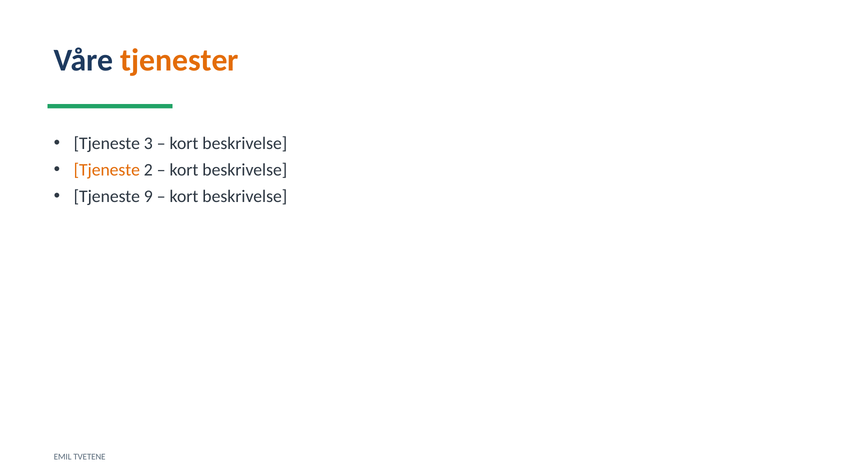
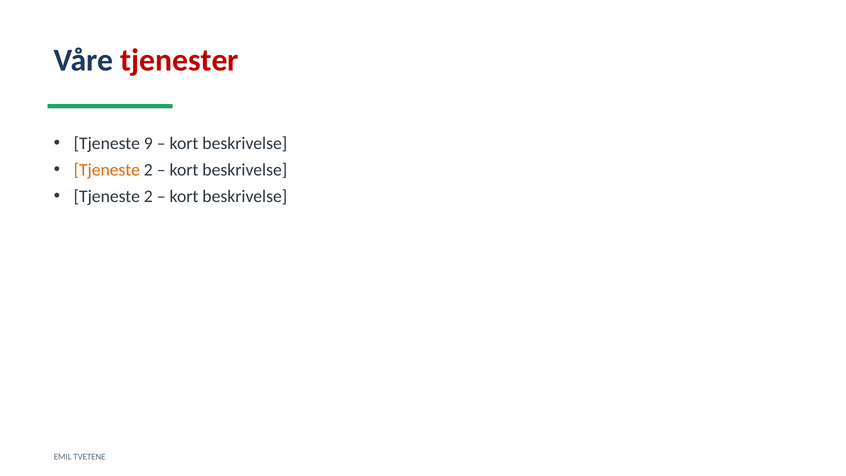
tjenester colour: orange -> red (180, 60)
3: 3 -> 9 (148, 143)
9: 9 -> 2 (148, 196)
